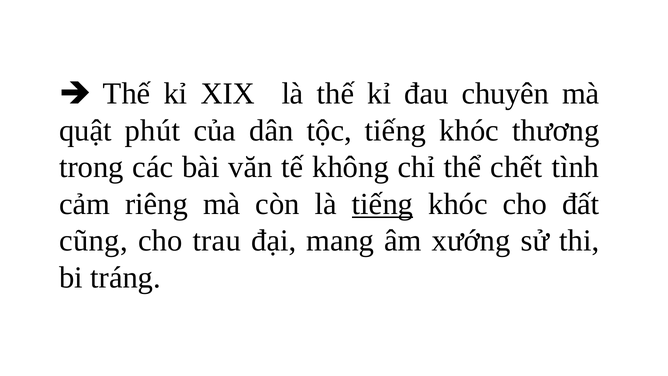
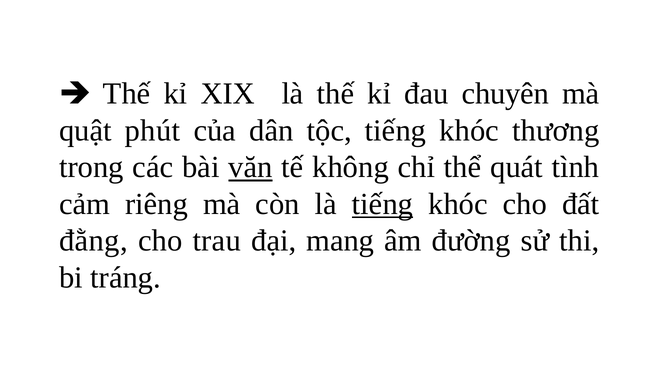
văn underline: none -> present (250, 167)
chết: chết -> quát (517, 167)
cũng: cũng -> đằng (94, 241)
xướng: xướng -> đường (471, 241)
